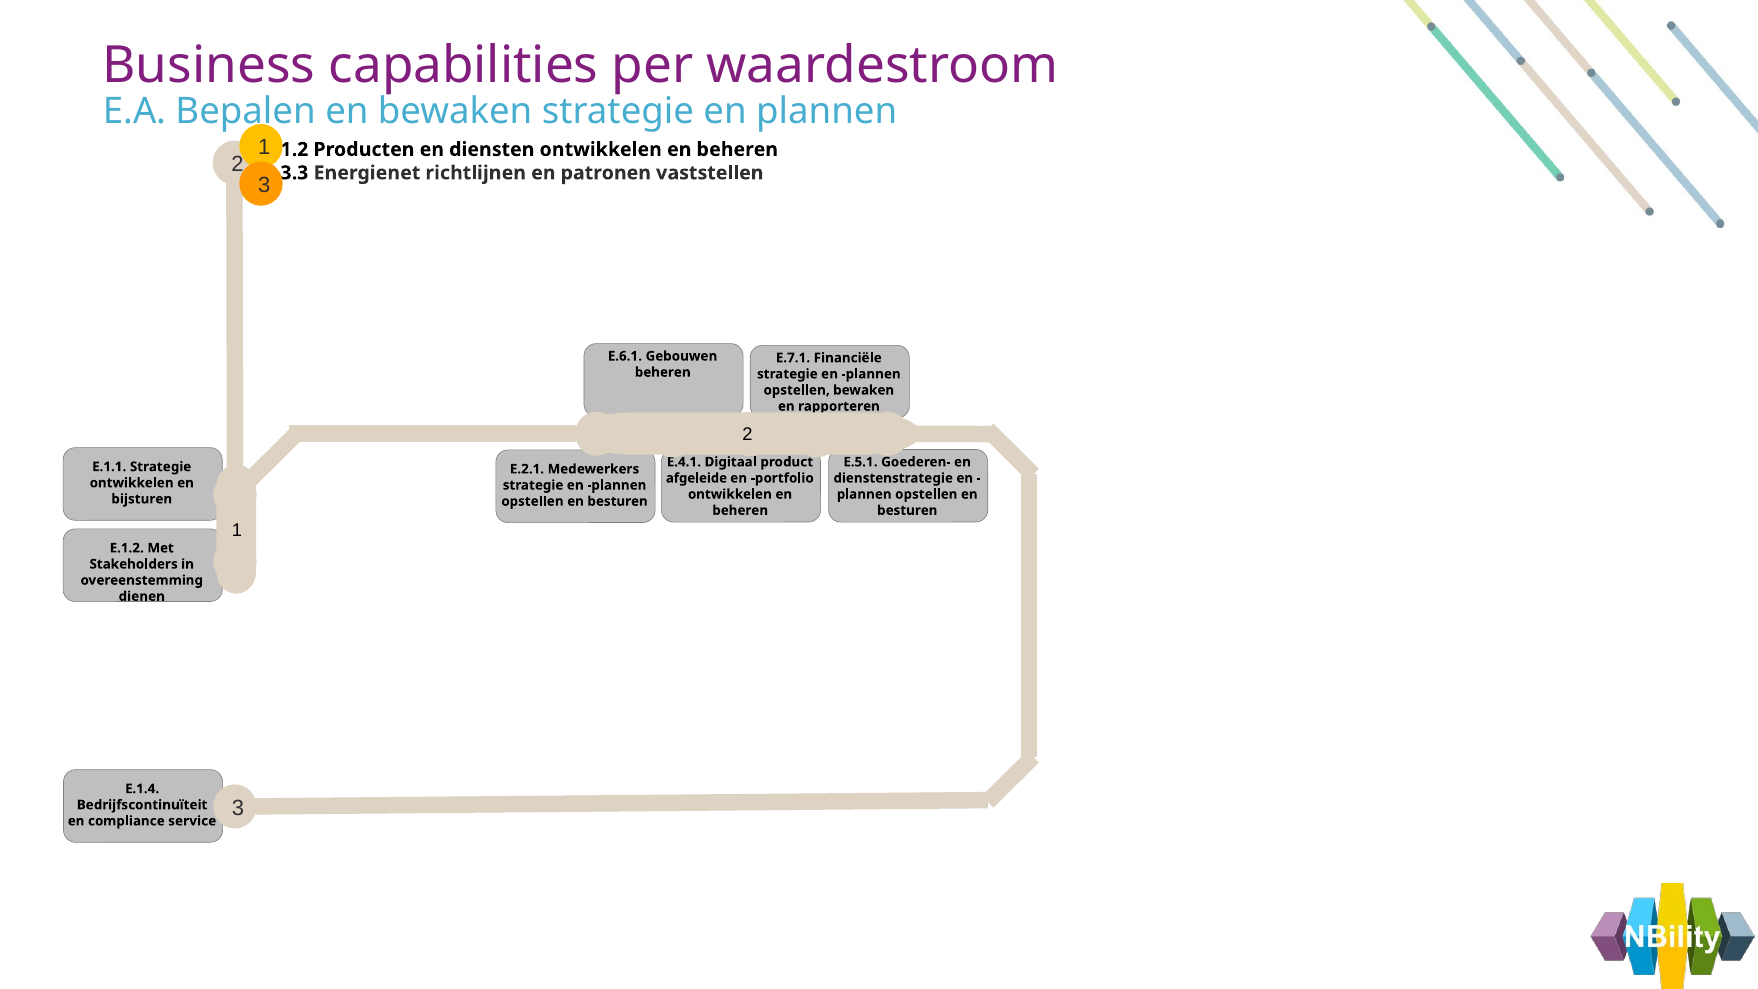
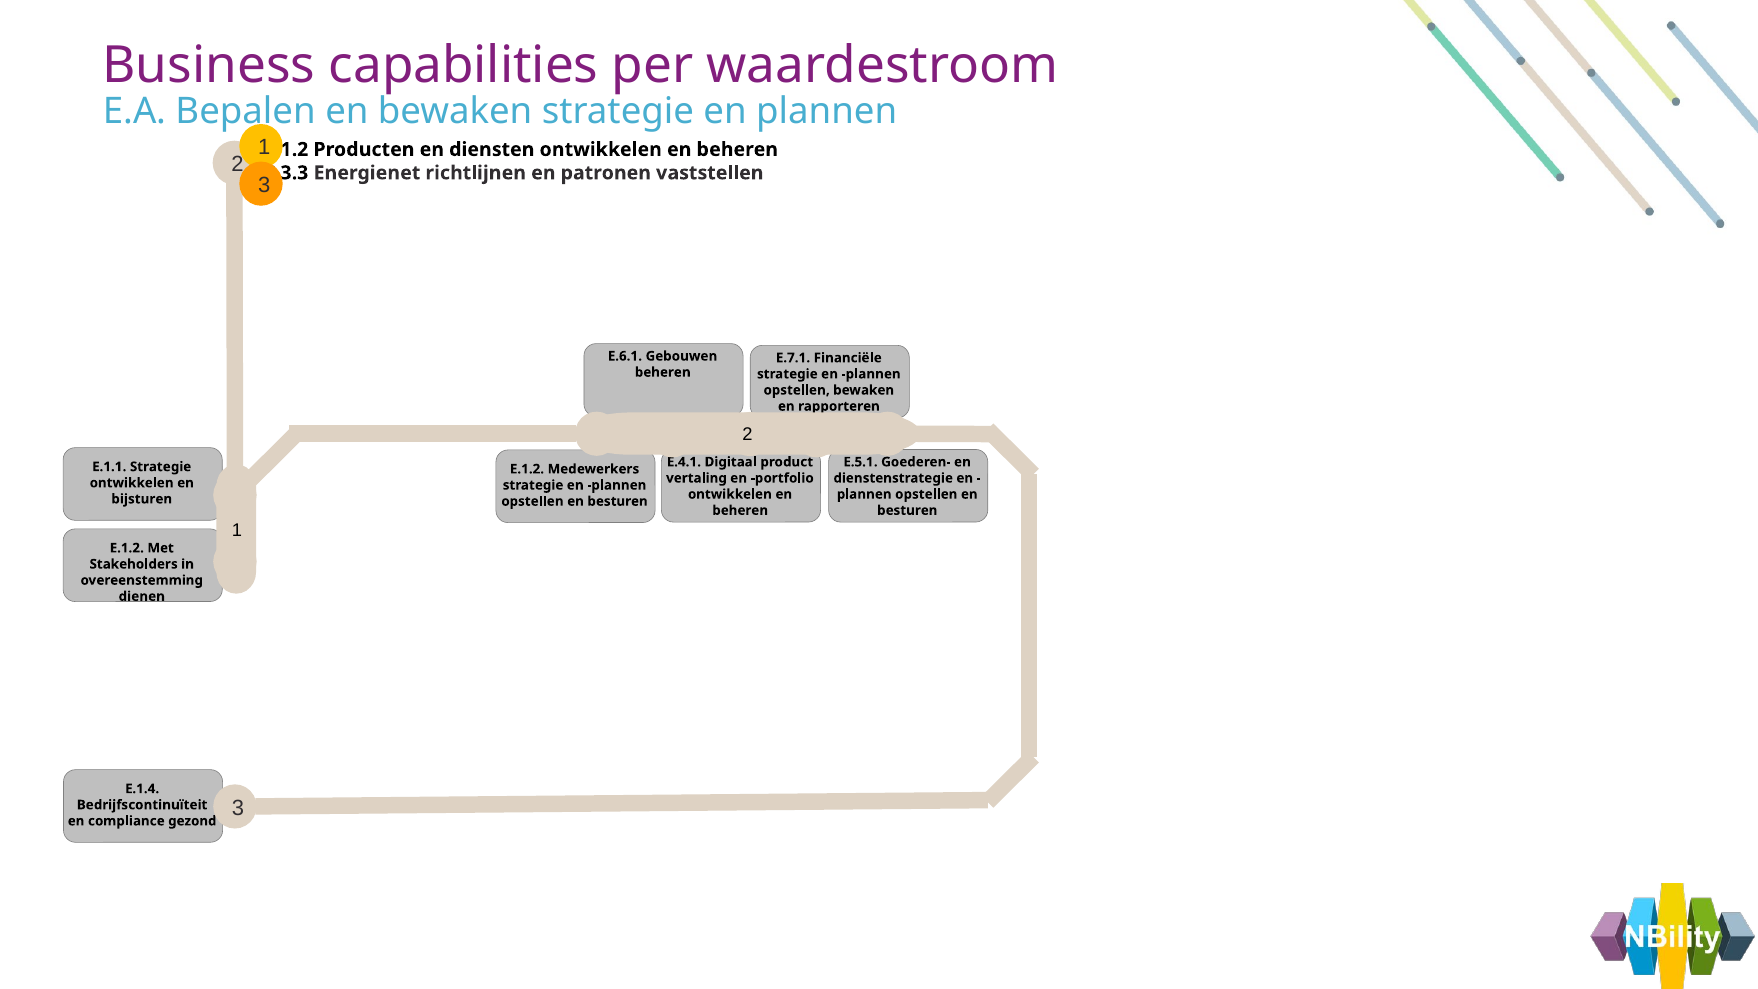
E.2.1: E.2.1 -> E.1.2 (527, 469)
afgeleide: afgeleide -> vertaling (696, 478)
service: service -> gezond (192, 821)
